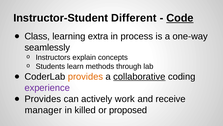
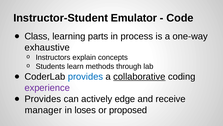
Different: Different -> Emulator (134, 18)
Code underline: present -> none (180, 18)
extra: extra -> parts (98, 36)
seamlessly: seamlessly -> exhaustive (47, 47)
provides colour: orange -> blue (85, 76)
work: work -> edge (125, 99)
killed: killed -> loses (85, 110)
